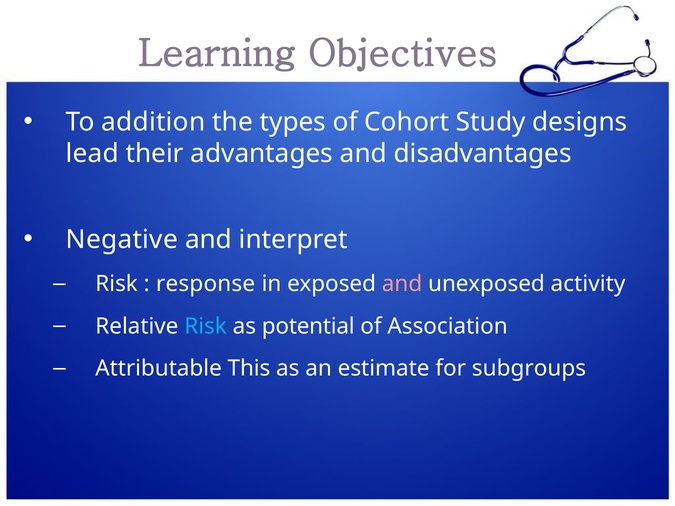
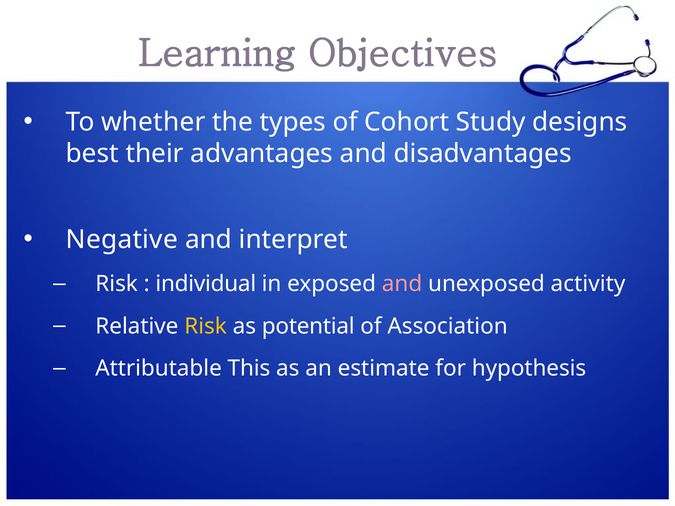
addition: addition -> whether (153, 122)
lead: lead -> best (92, 154)
response: response -> individual (206, 284)
Risk colour: light blue -> yellow (206, 326)
subgroups: subgroups -> hypothesis (529, 369)
